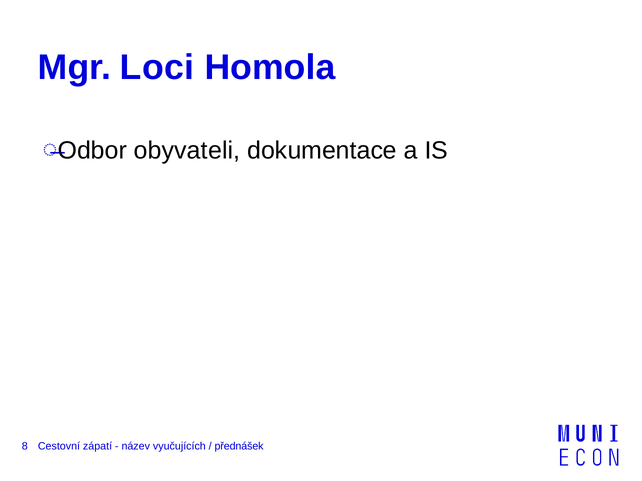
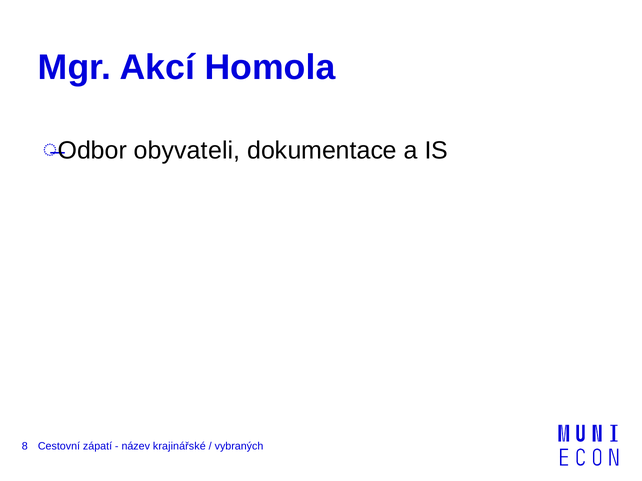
Loci: Loci -> Akcí (157, 67)
vyučujících: vyučujících -> krajinářské (179, 447)
přednášek: přednášek -> vybraných (239, 447)
